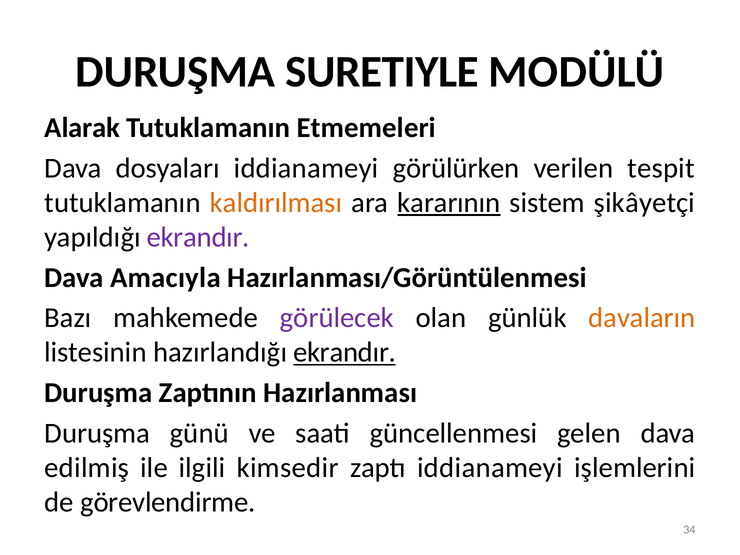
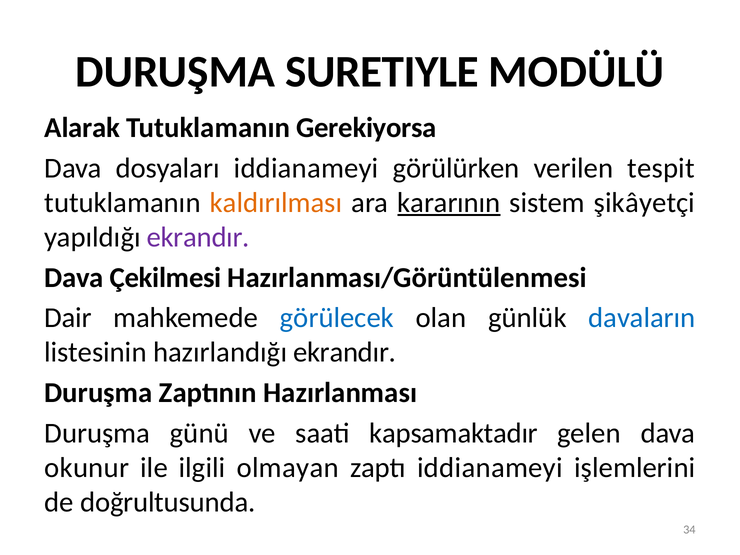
Etmemeleri: Etmemeleri -> Gerekiyorsa (366, 128)
Amacıyla: Amacıyla -> Çekilmesi (166, 278)
Bazı: Bazı -> Dair (68, 318)
görülecek colour: purple -> blue (337, 318)
davaların colour: orange -> blue (642, 318)
ekrandır underline: present -> none (345, 352)
güncellenmesi: güncellenmesi -> kapsamaktadır (454, 433)
edilmiş: edilmiş -> okunur (87, 468)
kimsedir: kimsedir -> olmayan (288, 468)
görevlendirme: görevlendirme -> doğrultusunda (168, 502)
